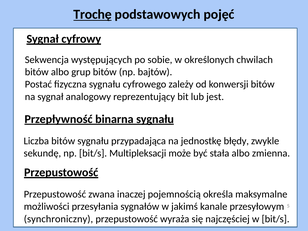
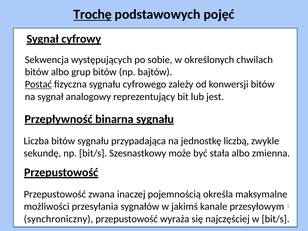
Postać underline: none -> present (38, 84)
błędy: błędy -> liczbą (236, 141)
Multipleksacji: Multipleksacji -> Szesnastkowy (138, 153)
